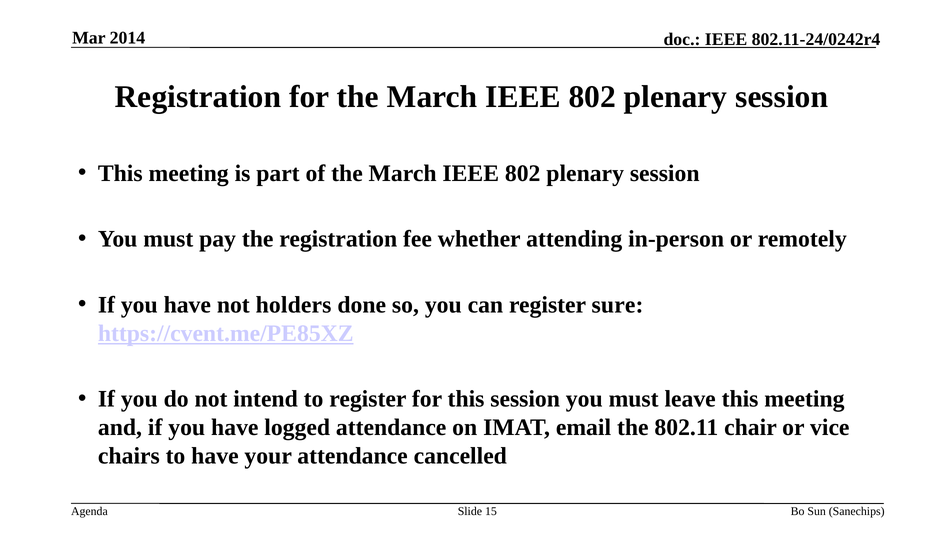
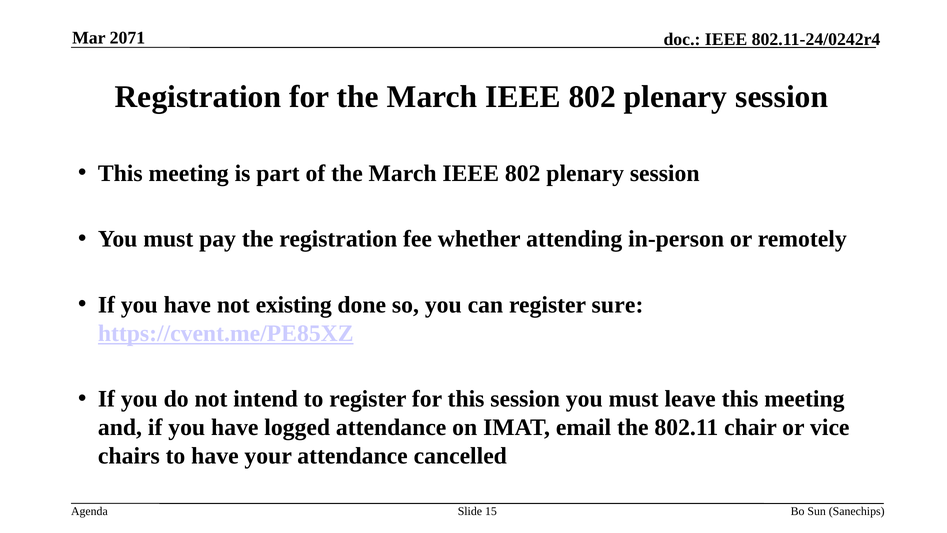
2014: 2014 -> 2071 (127, 38)
holders: holders -> existing (294, 305)
